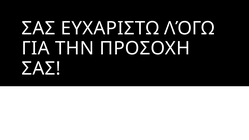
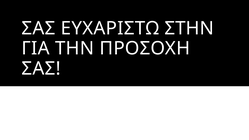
ΛΌΓΩ: ΛΌΓΩ -> ΣΤΗΝ (189, 28)
